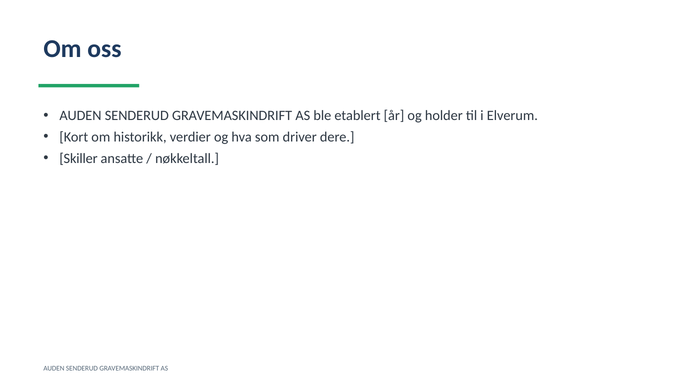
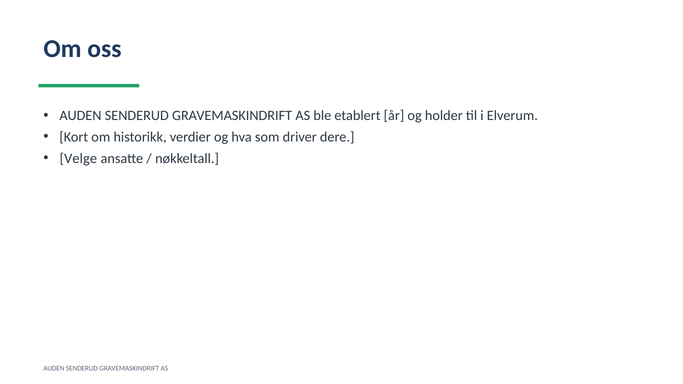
Skiller: Skiller -> Velge (78, 158)
